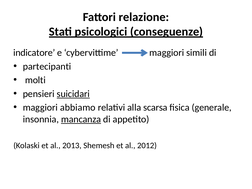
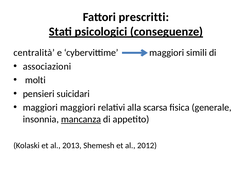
relazione: relazione -> prescritti (144, 17)
indicatore: indicatore -> centralità (34, 53)
partecipanti: partecipanti -> associazioni (47, 66)
suicidari underline: present -> none (73, 94)
maggiori abbiamo: abbiamo -> maggiori (78, 107)
